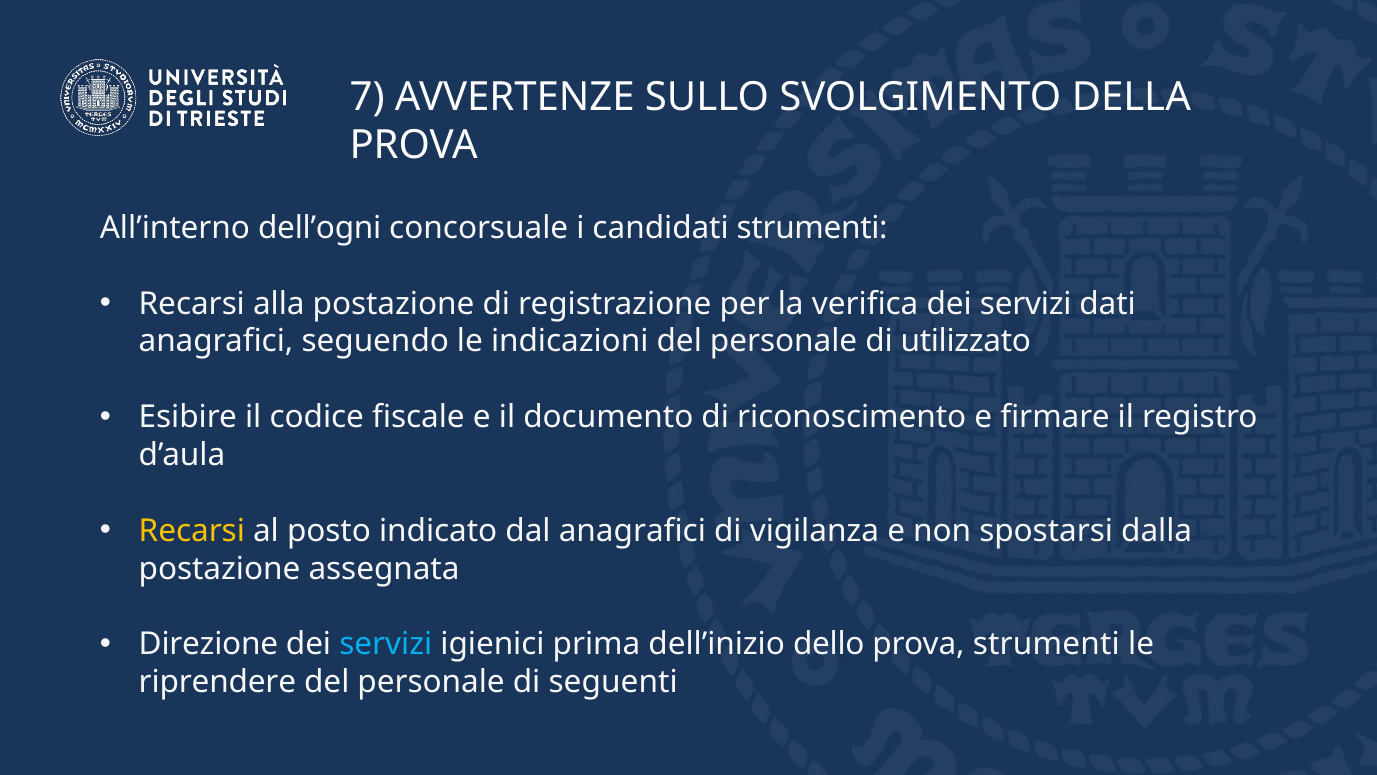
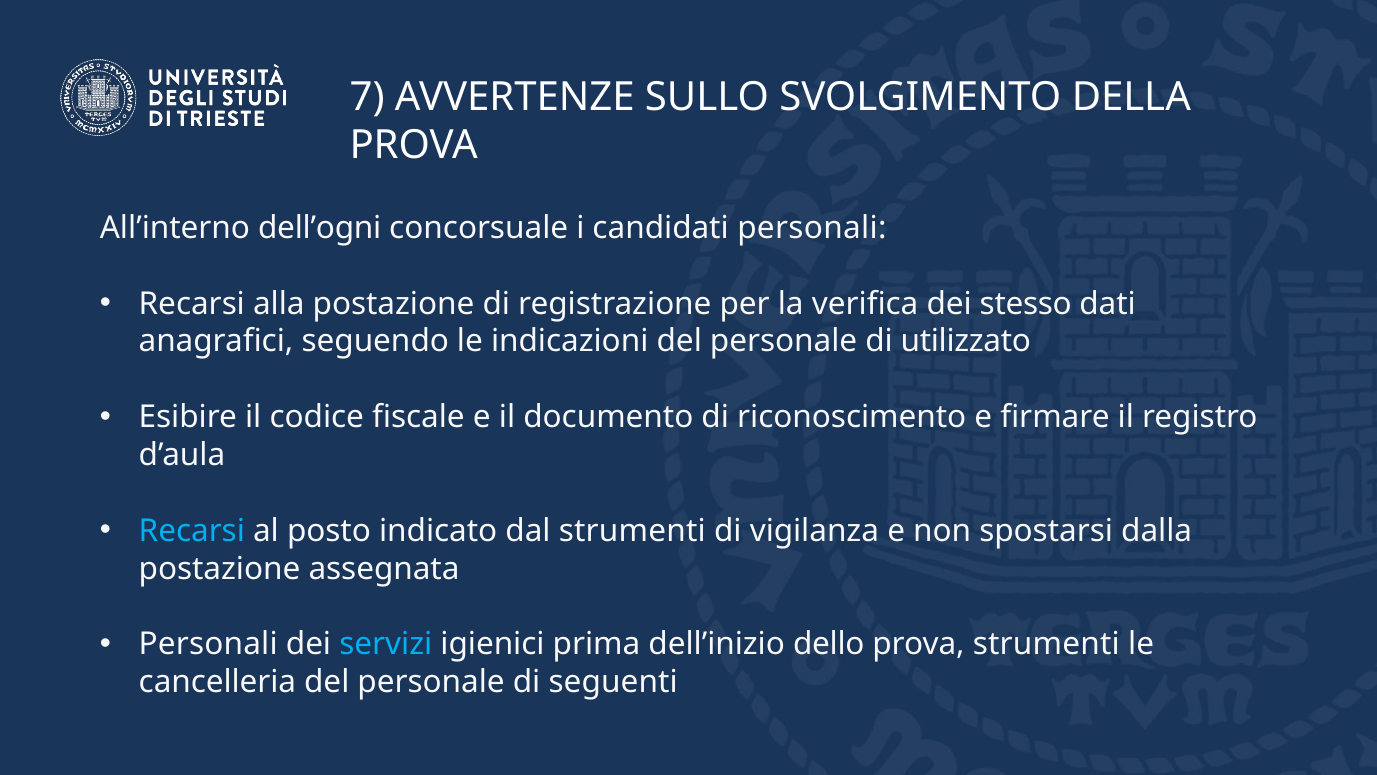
candidati strumenti: strumenti -> personali (812, 228)
verifica dei servizi: servizi -> stesso (1026, 304)
Recarsi colour: yellow -> light blue (192, 531)
dal anagrafici: anagrafici -> strumenti (632, 531)
Direzione: Direzione -> Personali (208, 644)
riprendere: riprendere -> cancelleria (217, 682)
